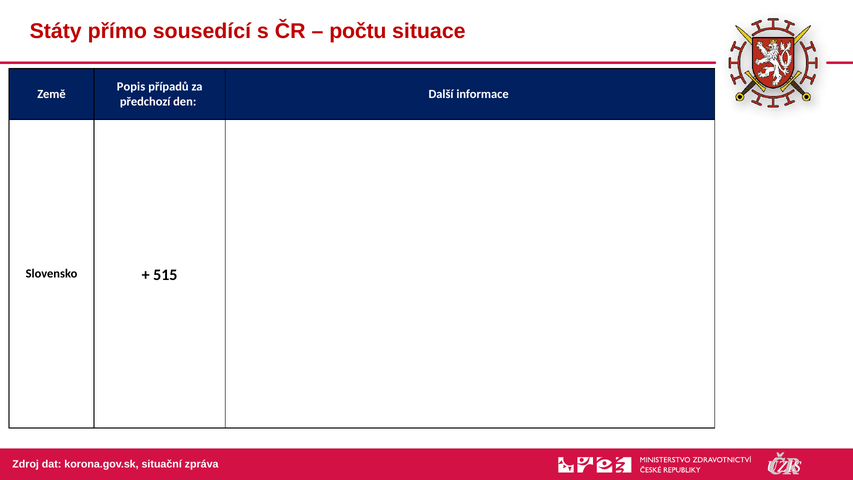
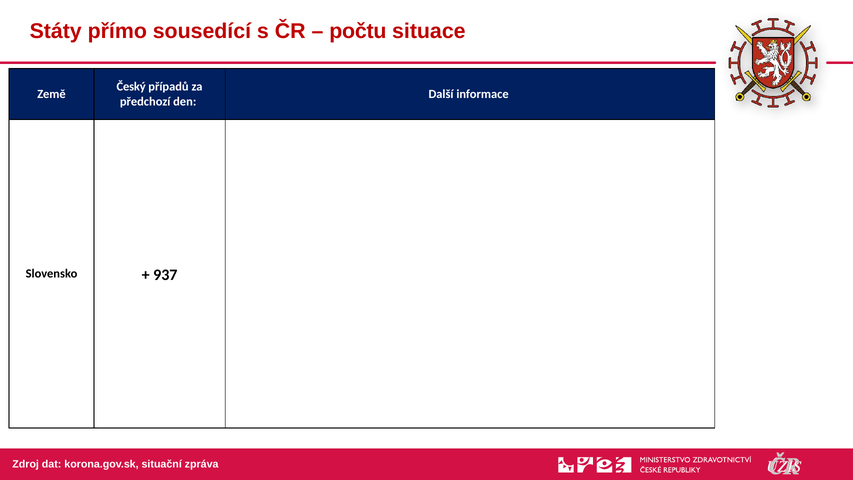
Popis: Popis -> Český (131, 87)
515: 515 -> 937 (165, 275)
